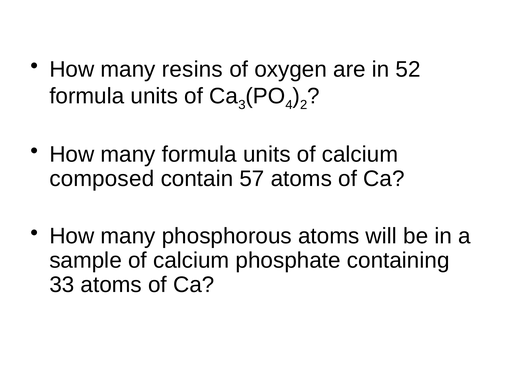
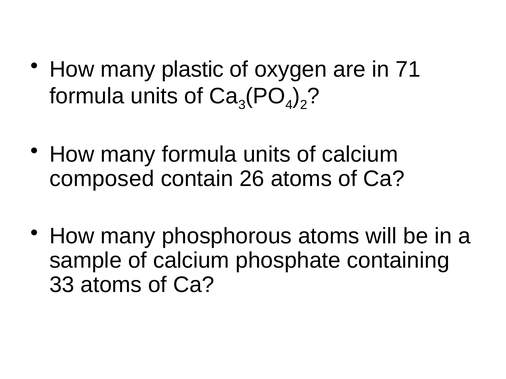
resins: resins -> plastic (193, 69)
52: 52 -> 71 (408, 69)
57: 57 -> 26 (252, 179)
